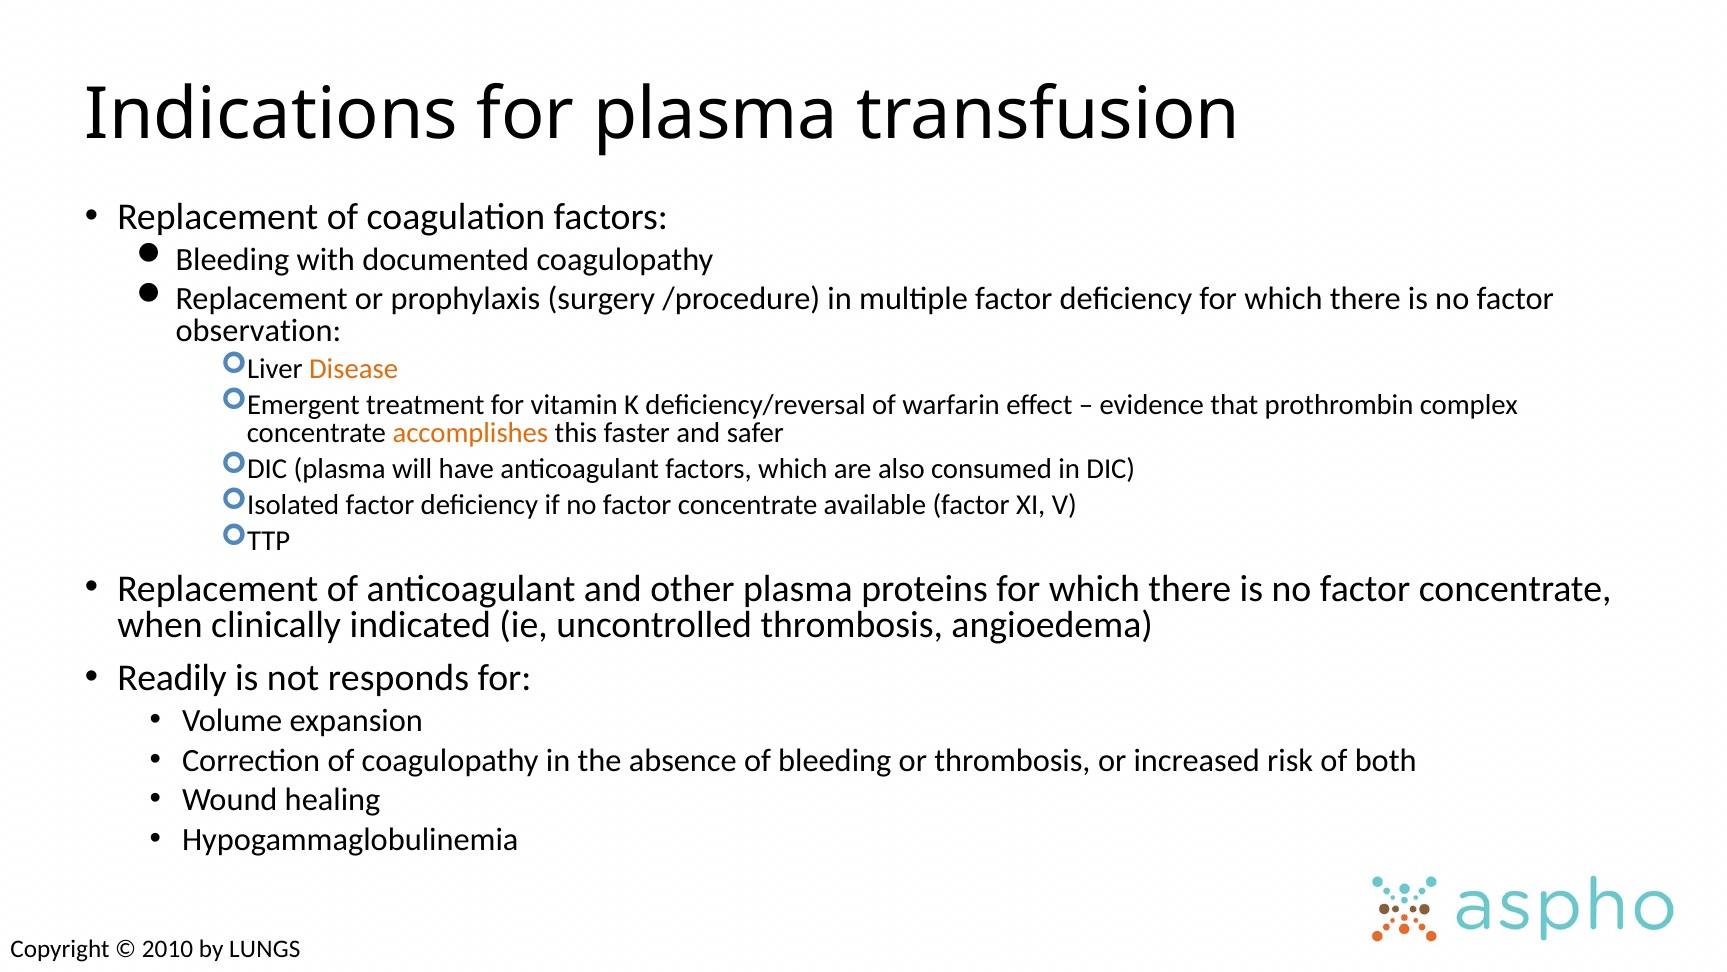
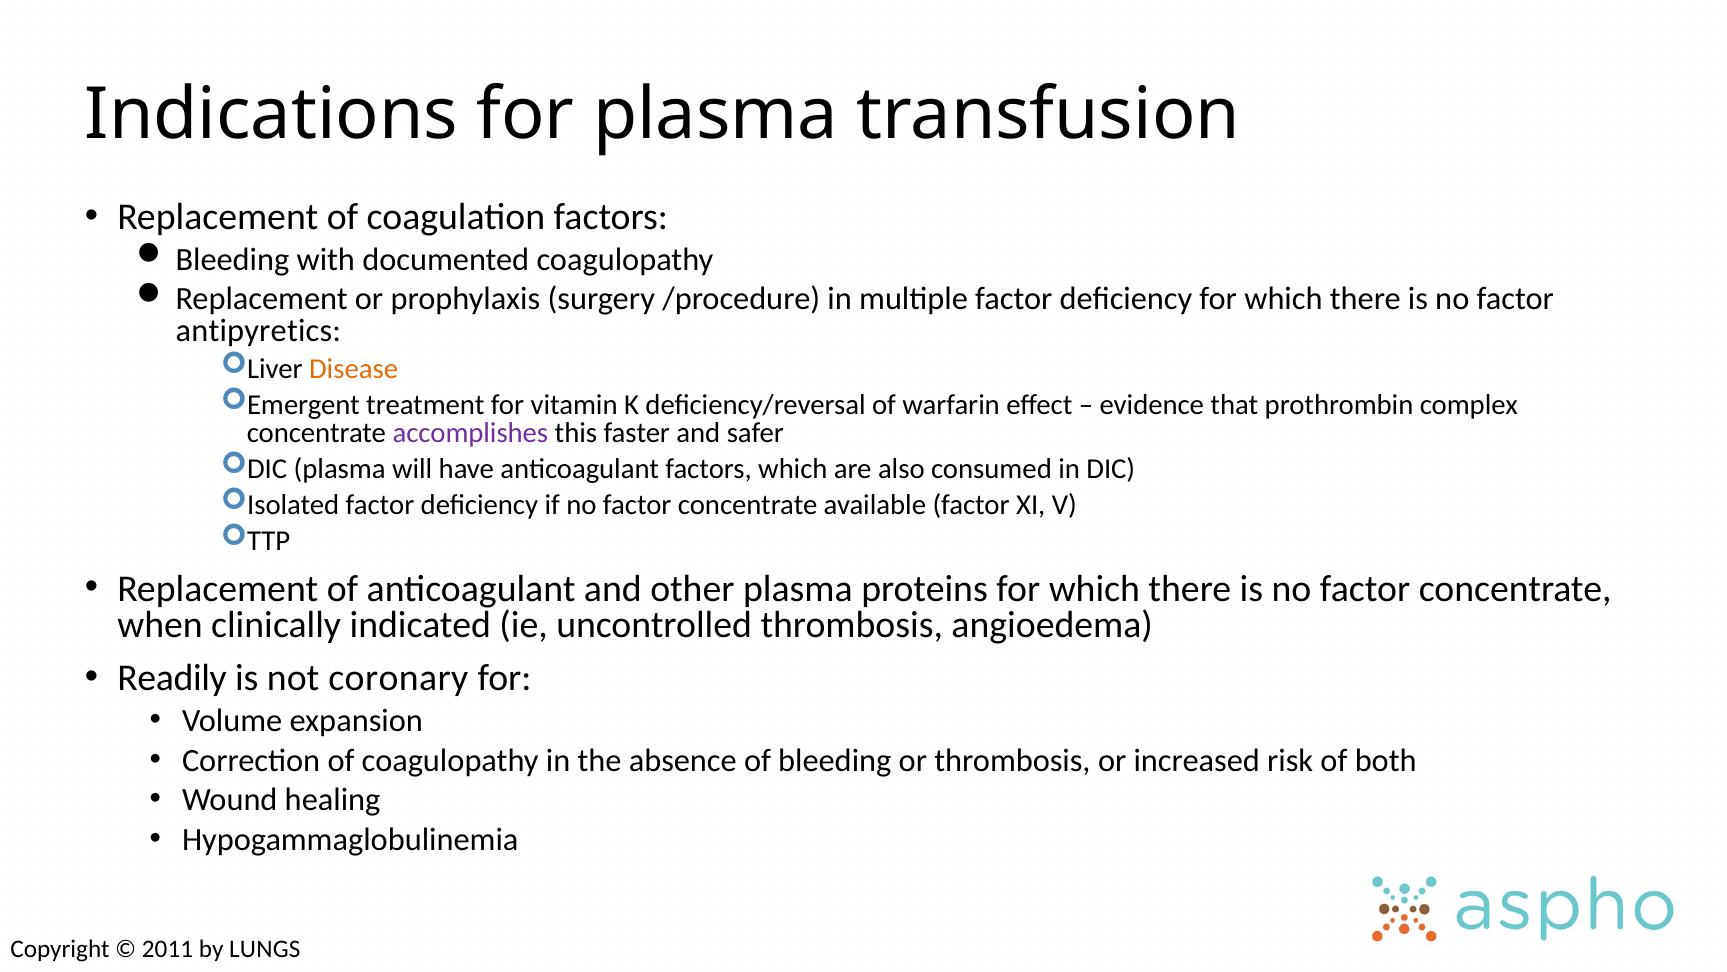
observation: observation -> antipyretics (258, 330)
accomplishes colour: orange -> purple (470, 432)
responds: responds -> coronary (398, 678)
2010: 2010 -> 2011 (168, 949)
